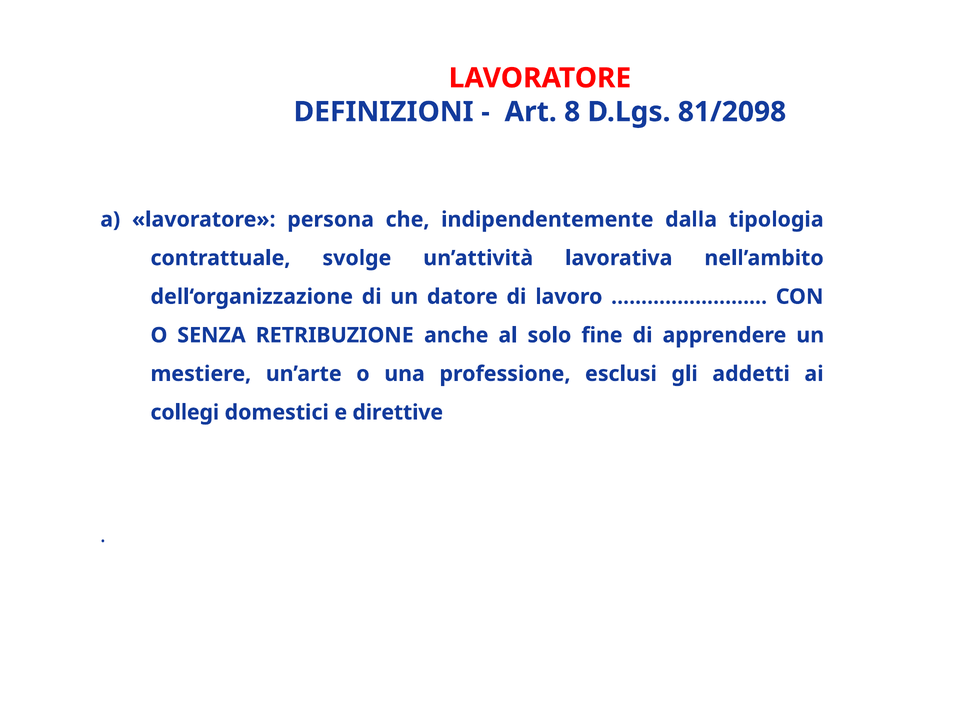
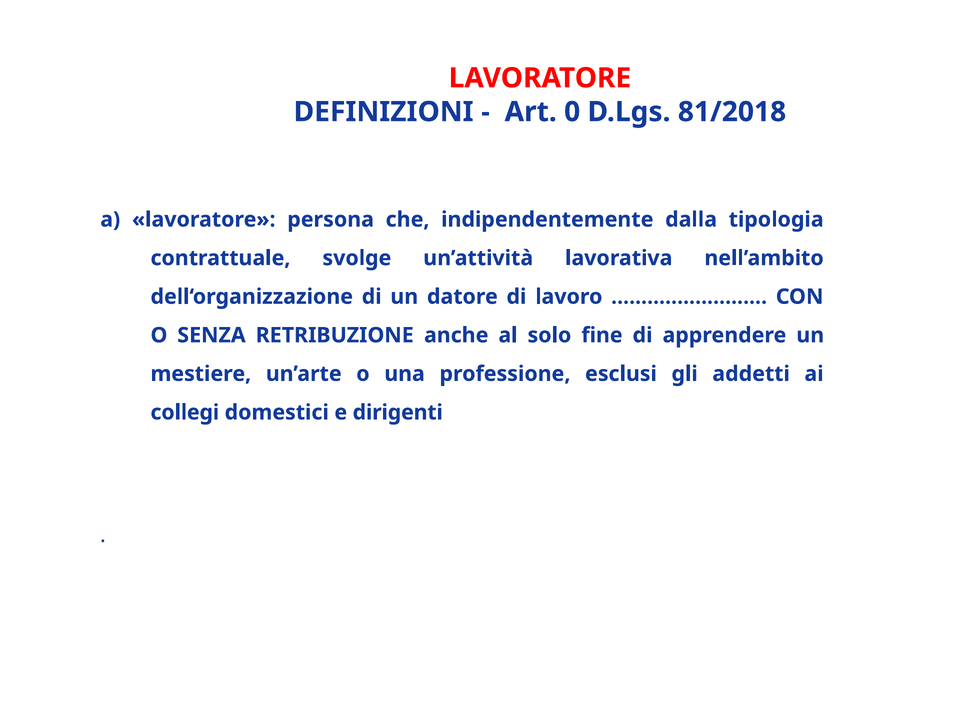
8: 8 -> 0 (572, 112)
81/2098: 81/2098 -> 81/2018 (732, 112)
direttive: direttive -> dirigenti (398, 413)
